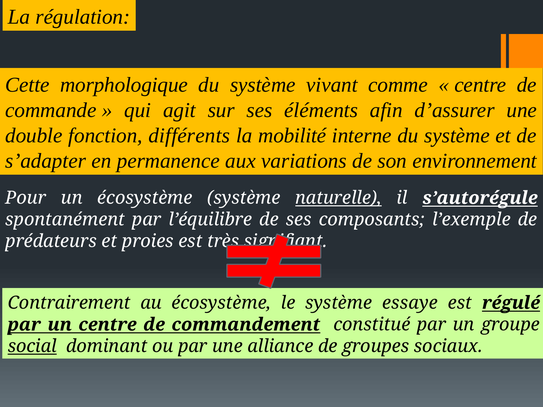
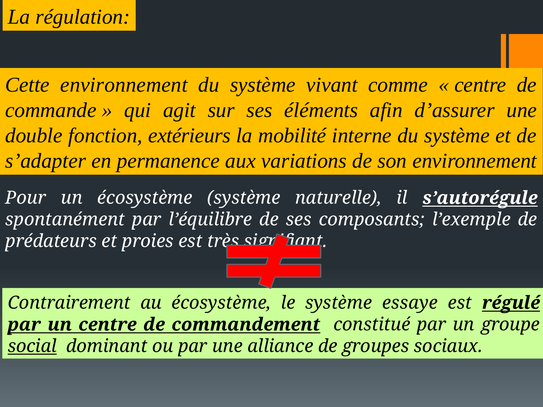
Cette morphologique: morphologique -> environnement (124, 85)
différents: différents -> extérieurs (189, 136)
naturelle underline: present -> none (338, 198)
